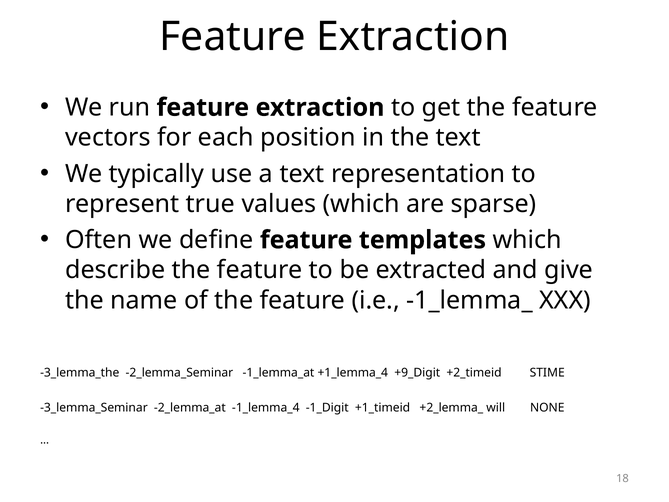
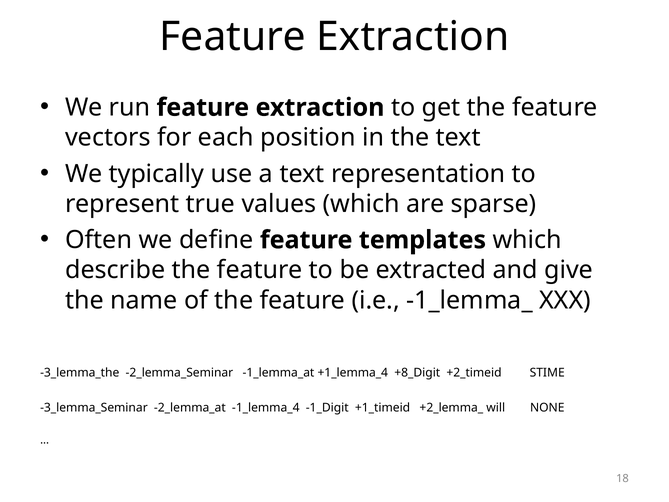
+9_Digit: +9_Digit -> +8_Digit (417, 372)
